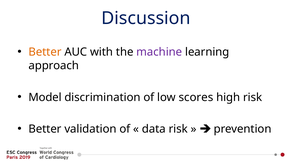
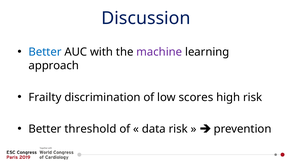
Better colour: orange -> blue (45, 52)
Model: Model -> Frailty (45, 97)
validation: validation -> threshold (90, 129)
